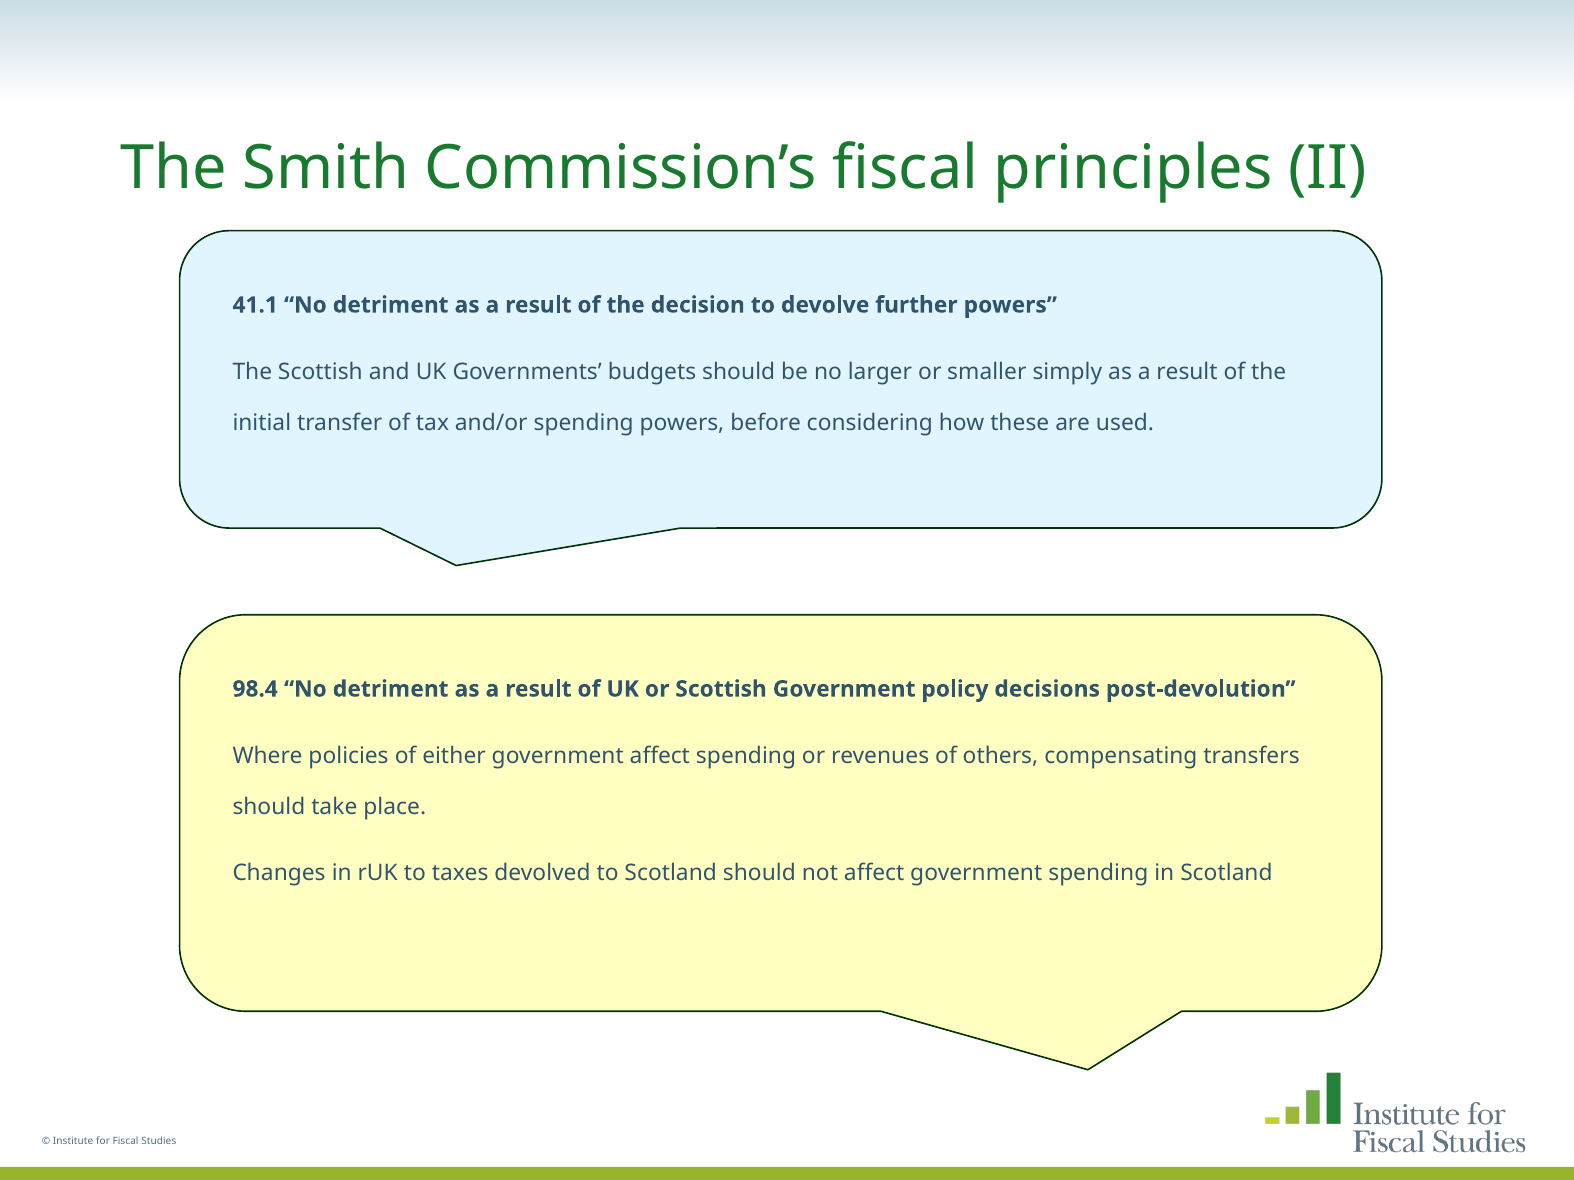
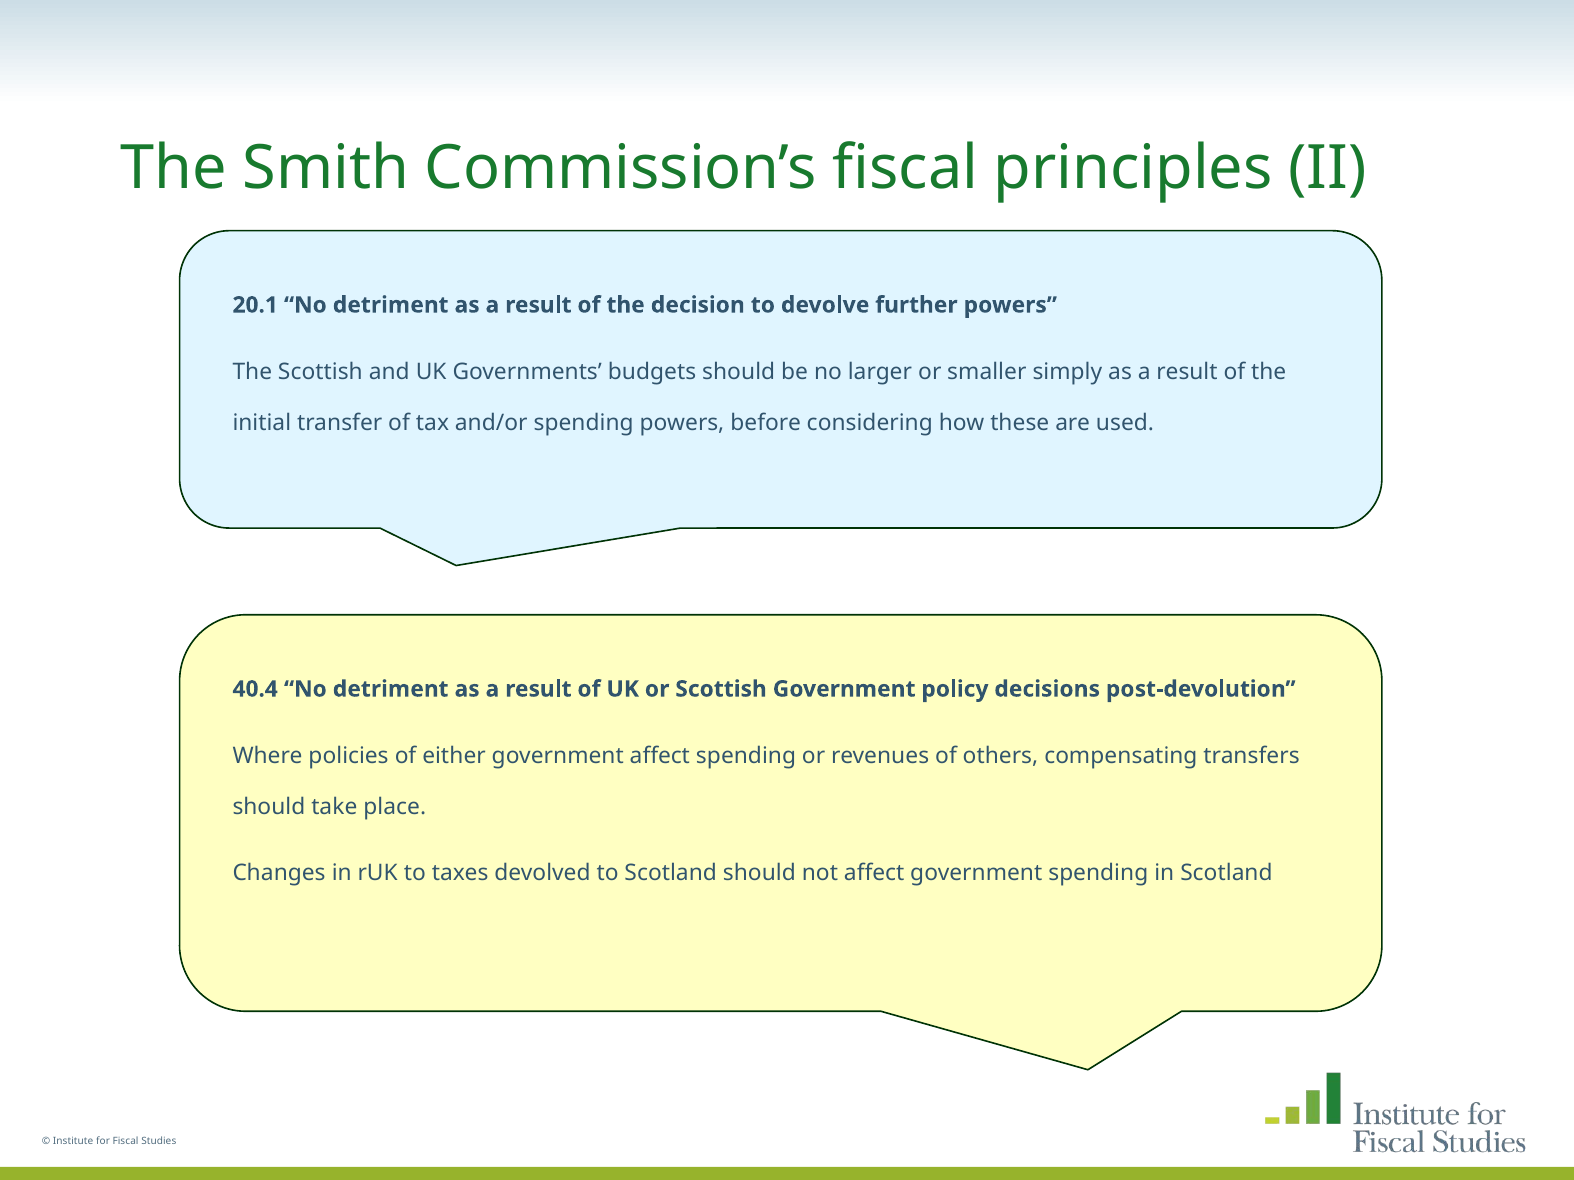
41.1: 41.1 -> 20.1 (255, 305)
98.4: 98.4 -> 40.4 (255, 689)
